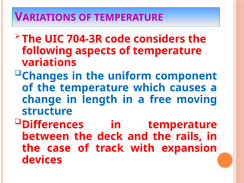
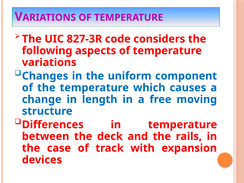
704-3R: 704-3R -> 827-3R (84, 39)
